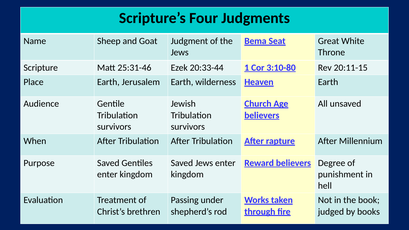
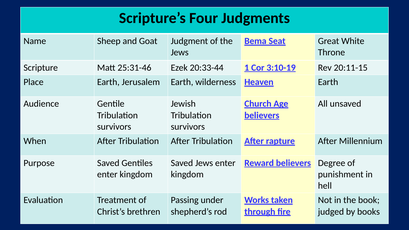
3:10-80: 3:10-80 -> 3:10-19 (281, 68)
